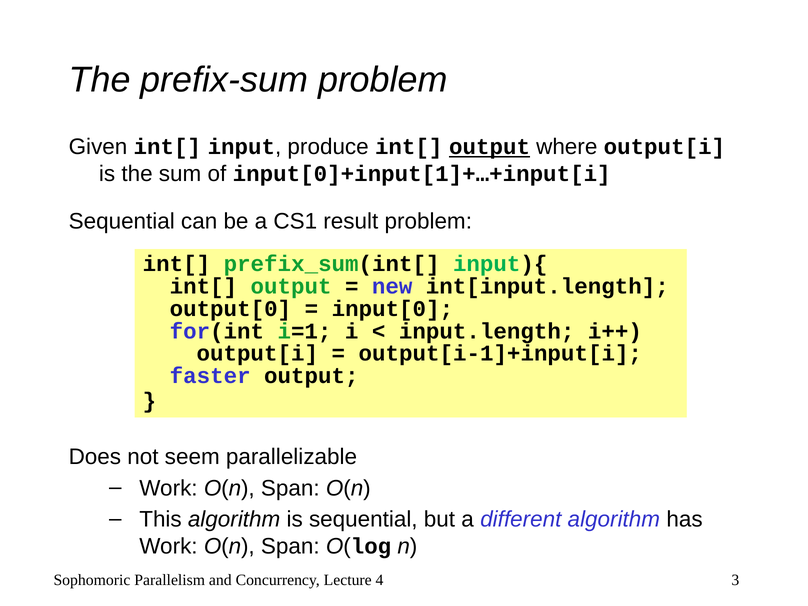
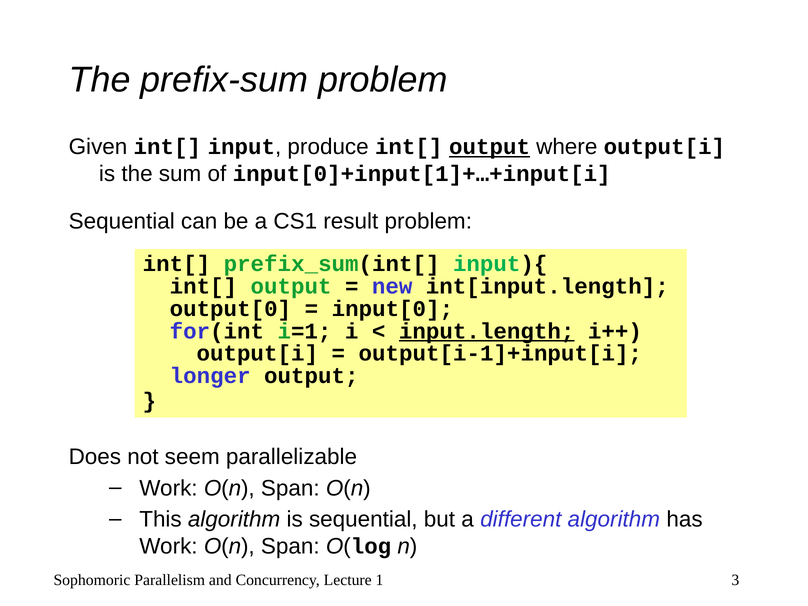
input.length underline: none -> present (487, 331)
faster: faster -> longer (210, 376)
4: 4 -> 1 (380, 580)
